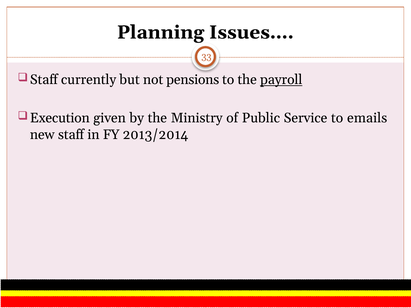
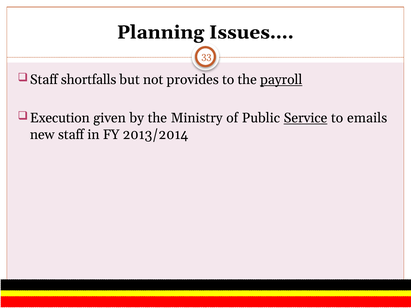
currently: currently -> shortfalls (89, 80)
pensions: pensions -> provides (193, 80)
Service underline: none -> present (306, 118)
